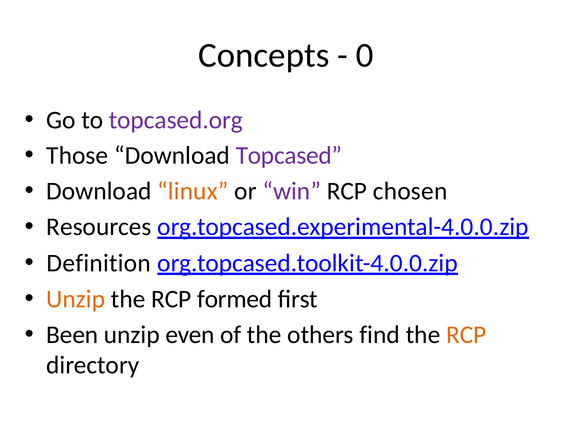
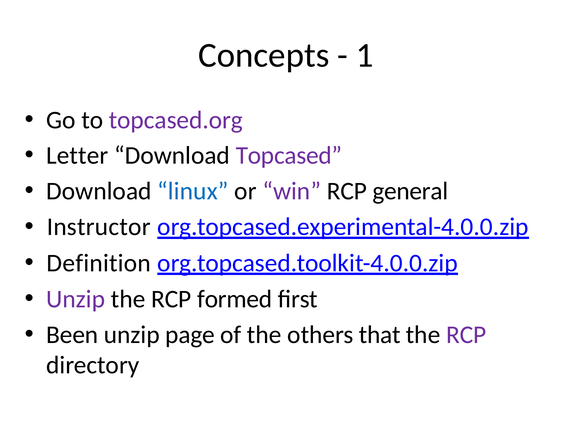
0: 0 -> 1 (365, 55)
Those: Those -> Letter (77, 156)
linux colour: orange -> blue (193, 191)
chosen: chosen -> general (410, 191)
Resources: Resources -> Instructor (99, 227)
Unzip colour: orange -> purple (76, 299)
even: even -> page (190, 335)
find: find -> that (380, 335)
RCP colour: orange -> purple (466, 335)
